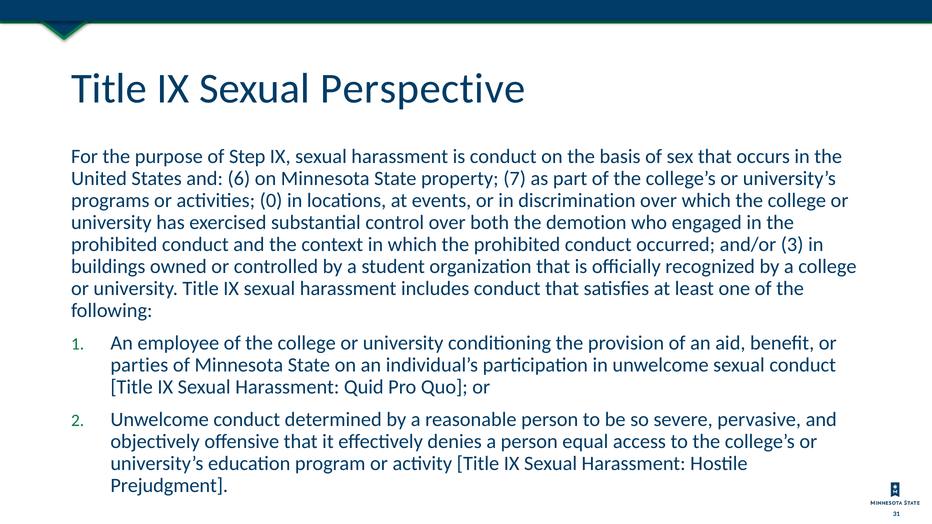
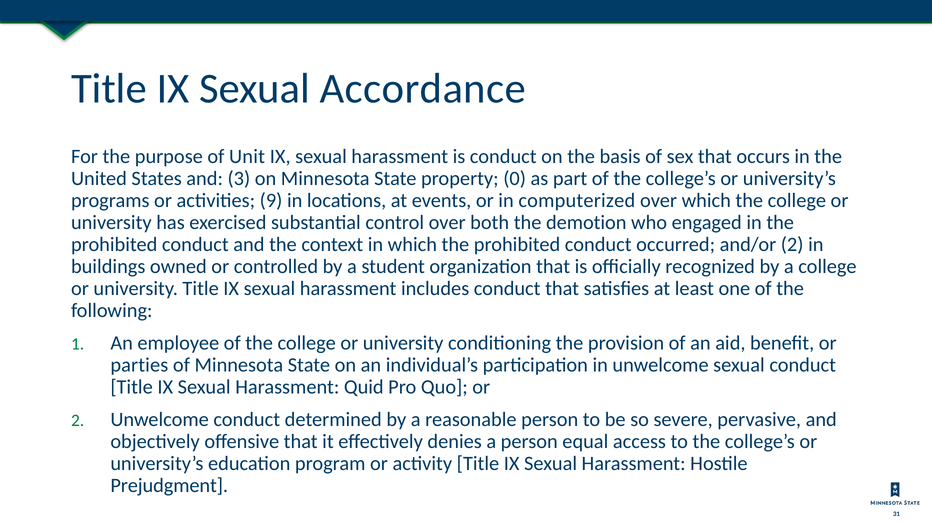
Perspective: Perspective -> Accordance (423, 89)
Step: Step -> Unit (247, 157)
6: 6 -> 3 (239, 179)
7: 7 -> 0 (515, 179)
0: 0 -> 9 (271, 201)
discrimination: discrimination -> computerized (577, 201)
and/or 3: 3 -> 2 (792, 245)
